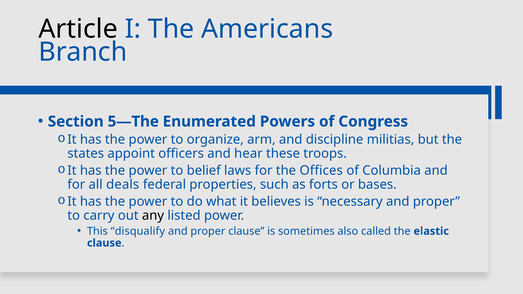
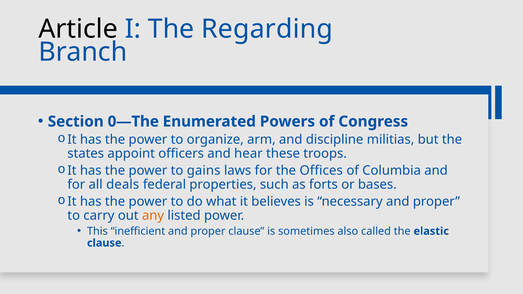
Americans: Americans -> Regarding (267, 29)
5—The: 5—The -> 0—The (133, 122)
belief: belief -> gains (204, 171)
any colour: black -> orange (153, 216)
disqualify: disqualify -> inefficient (138, 231)
